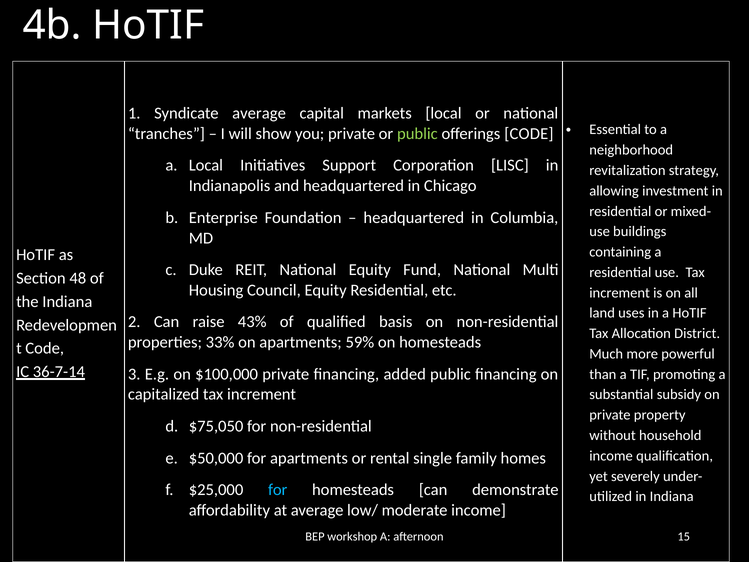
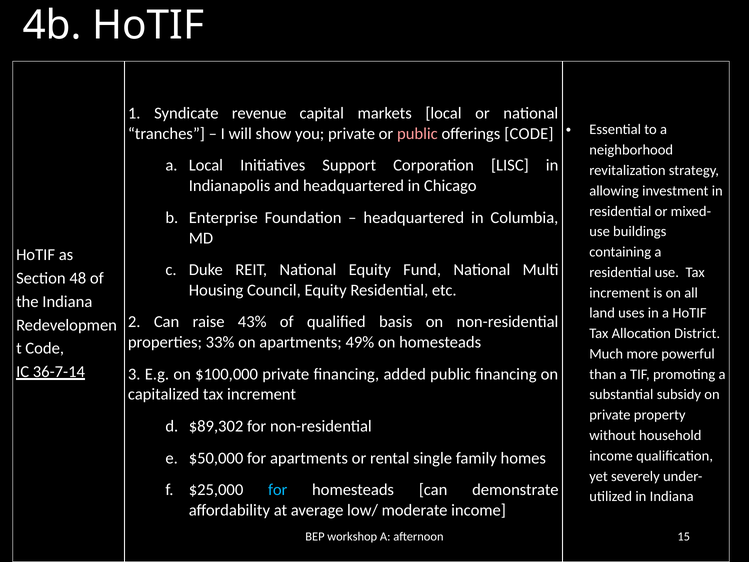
Syndicate average: average -> revenue (259, 113)
public colour: light green -> pink (417, 134)
59%: 59% -> 49% (360, 342)
$75,050: $75,050 -> $89,302 (216, 426)
